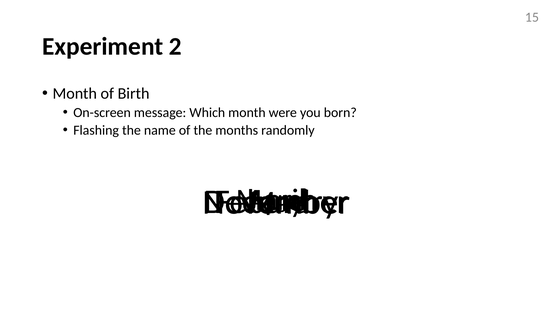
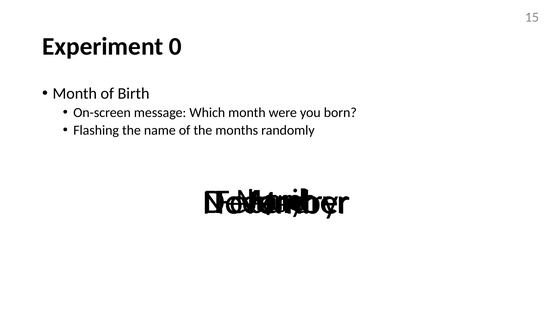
2: 2 -> 0 (175, 46)
